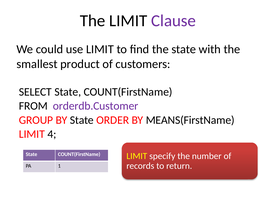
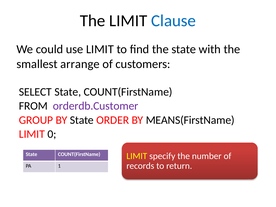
Clause colour: purple -> blue (174, 21)
product: product -> arrange (80, 64)
4: 4 -> 0 (52, 134)
